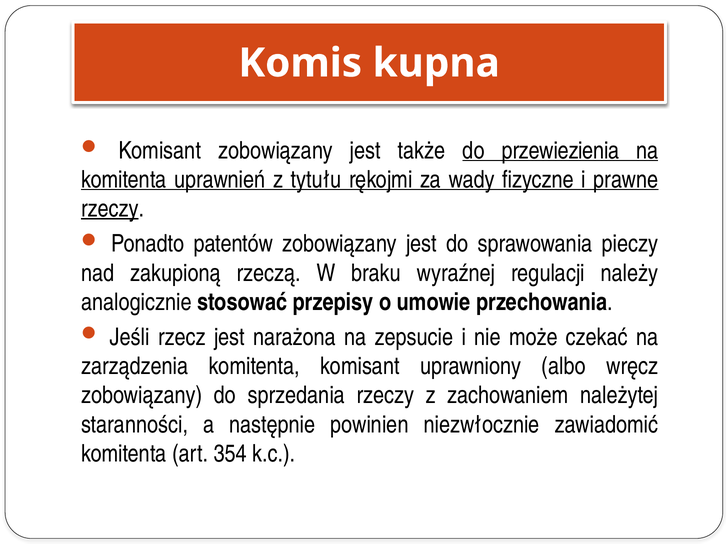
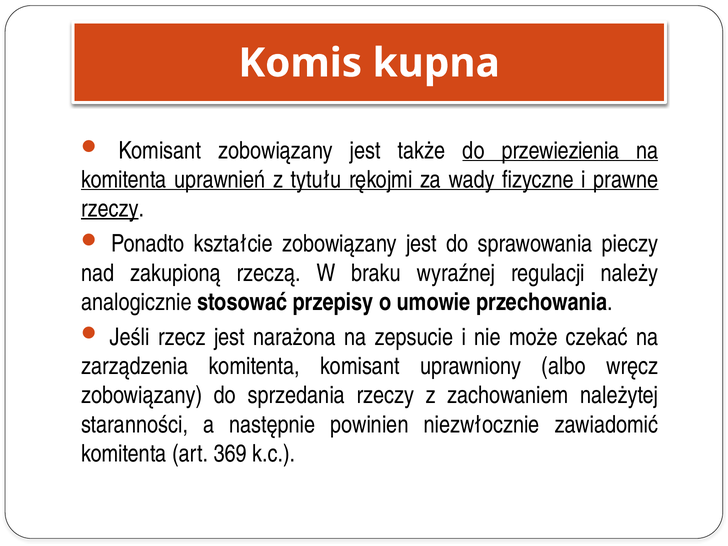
patentów: patentów -> kształcie (233, 244)
354: 354 -> 369 (230, 454)
